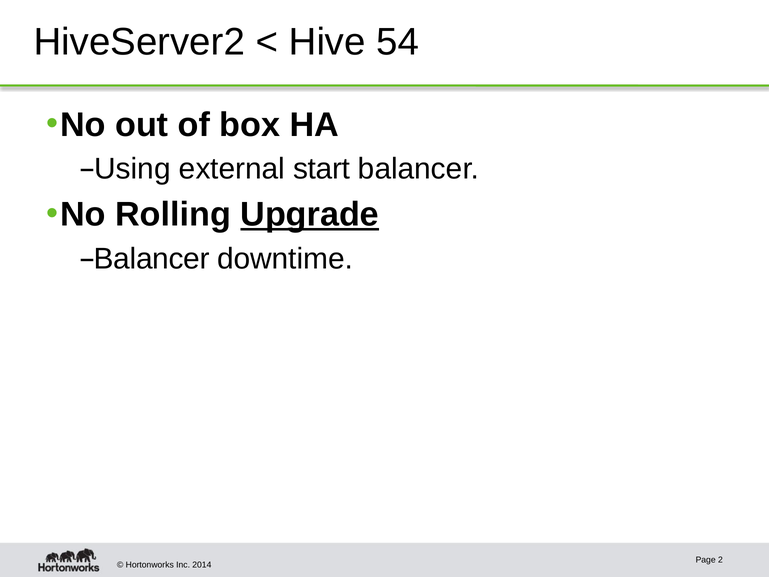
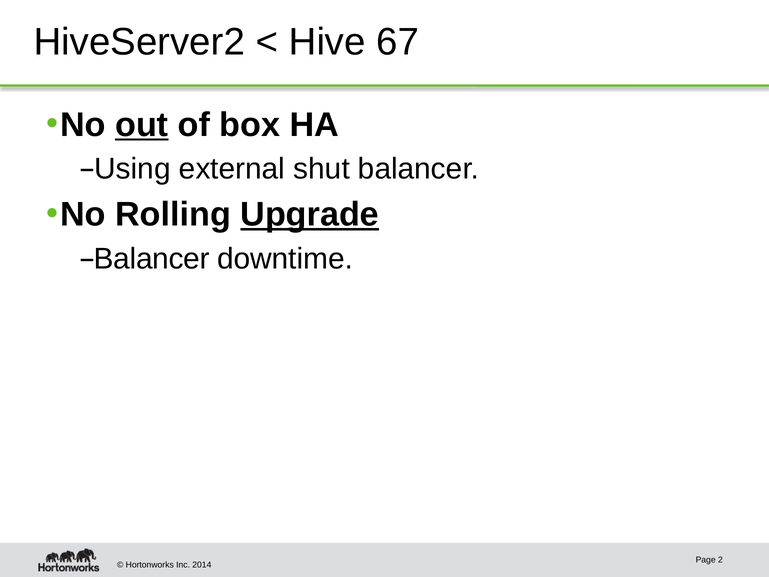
54: 54 -> 67 (398, 42)
out underline: none -> present (142, 125)
start: start -> shut (322, 169)
